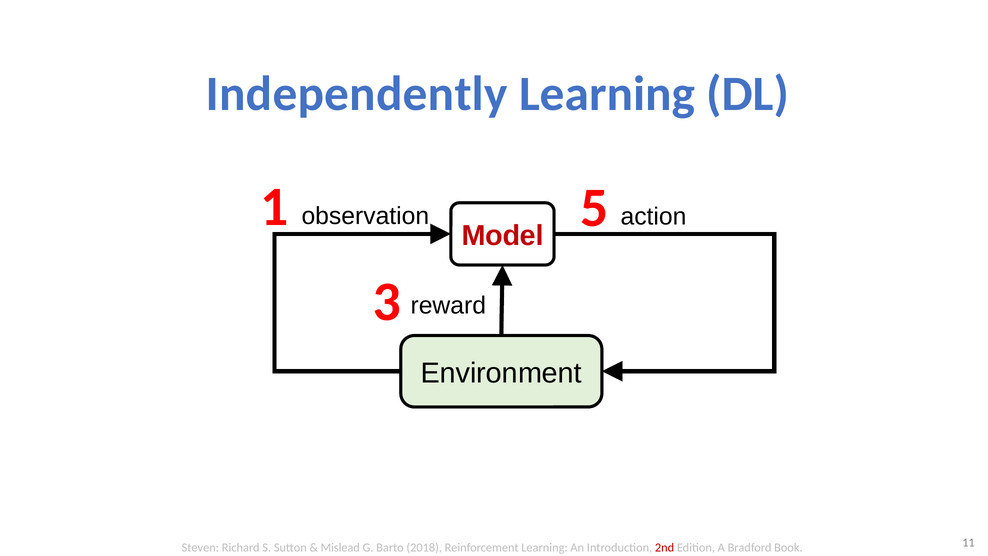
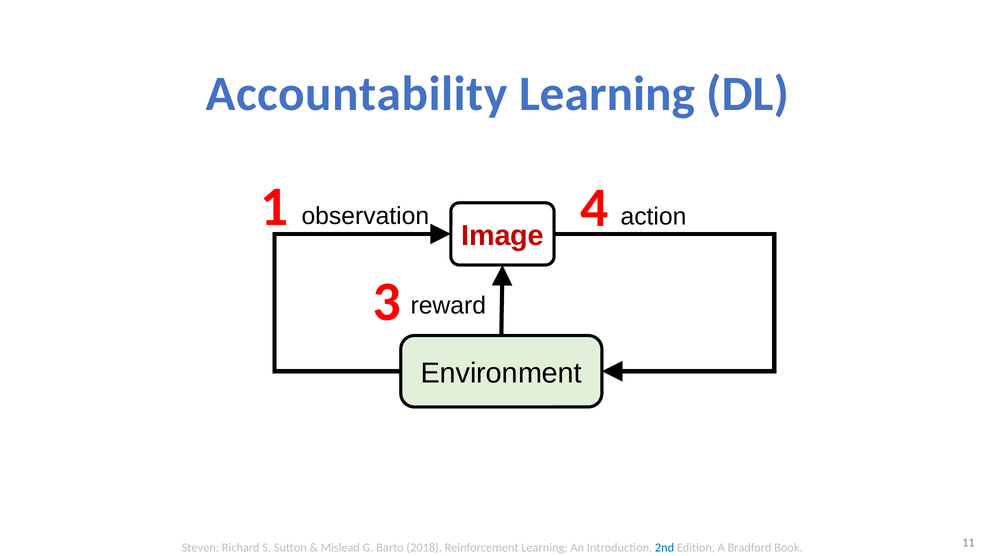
Independently: Independently -> Accountability (357, 94)
5: 5 -> 4 (595, 208)
Model: Model -> Image (503, 236)
2nd colour: red -> blue (665, 547)
